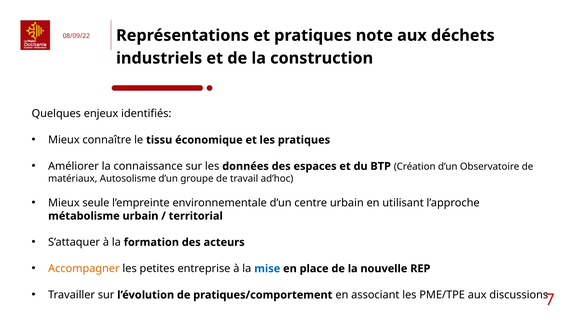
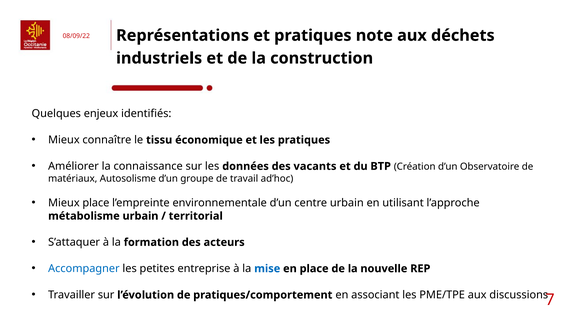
espaces: espaces -> vacants (315, 166)
Mieux seule: seule -> place (96, 203)
Accompagner colour: orange -> blue (84, 269)
